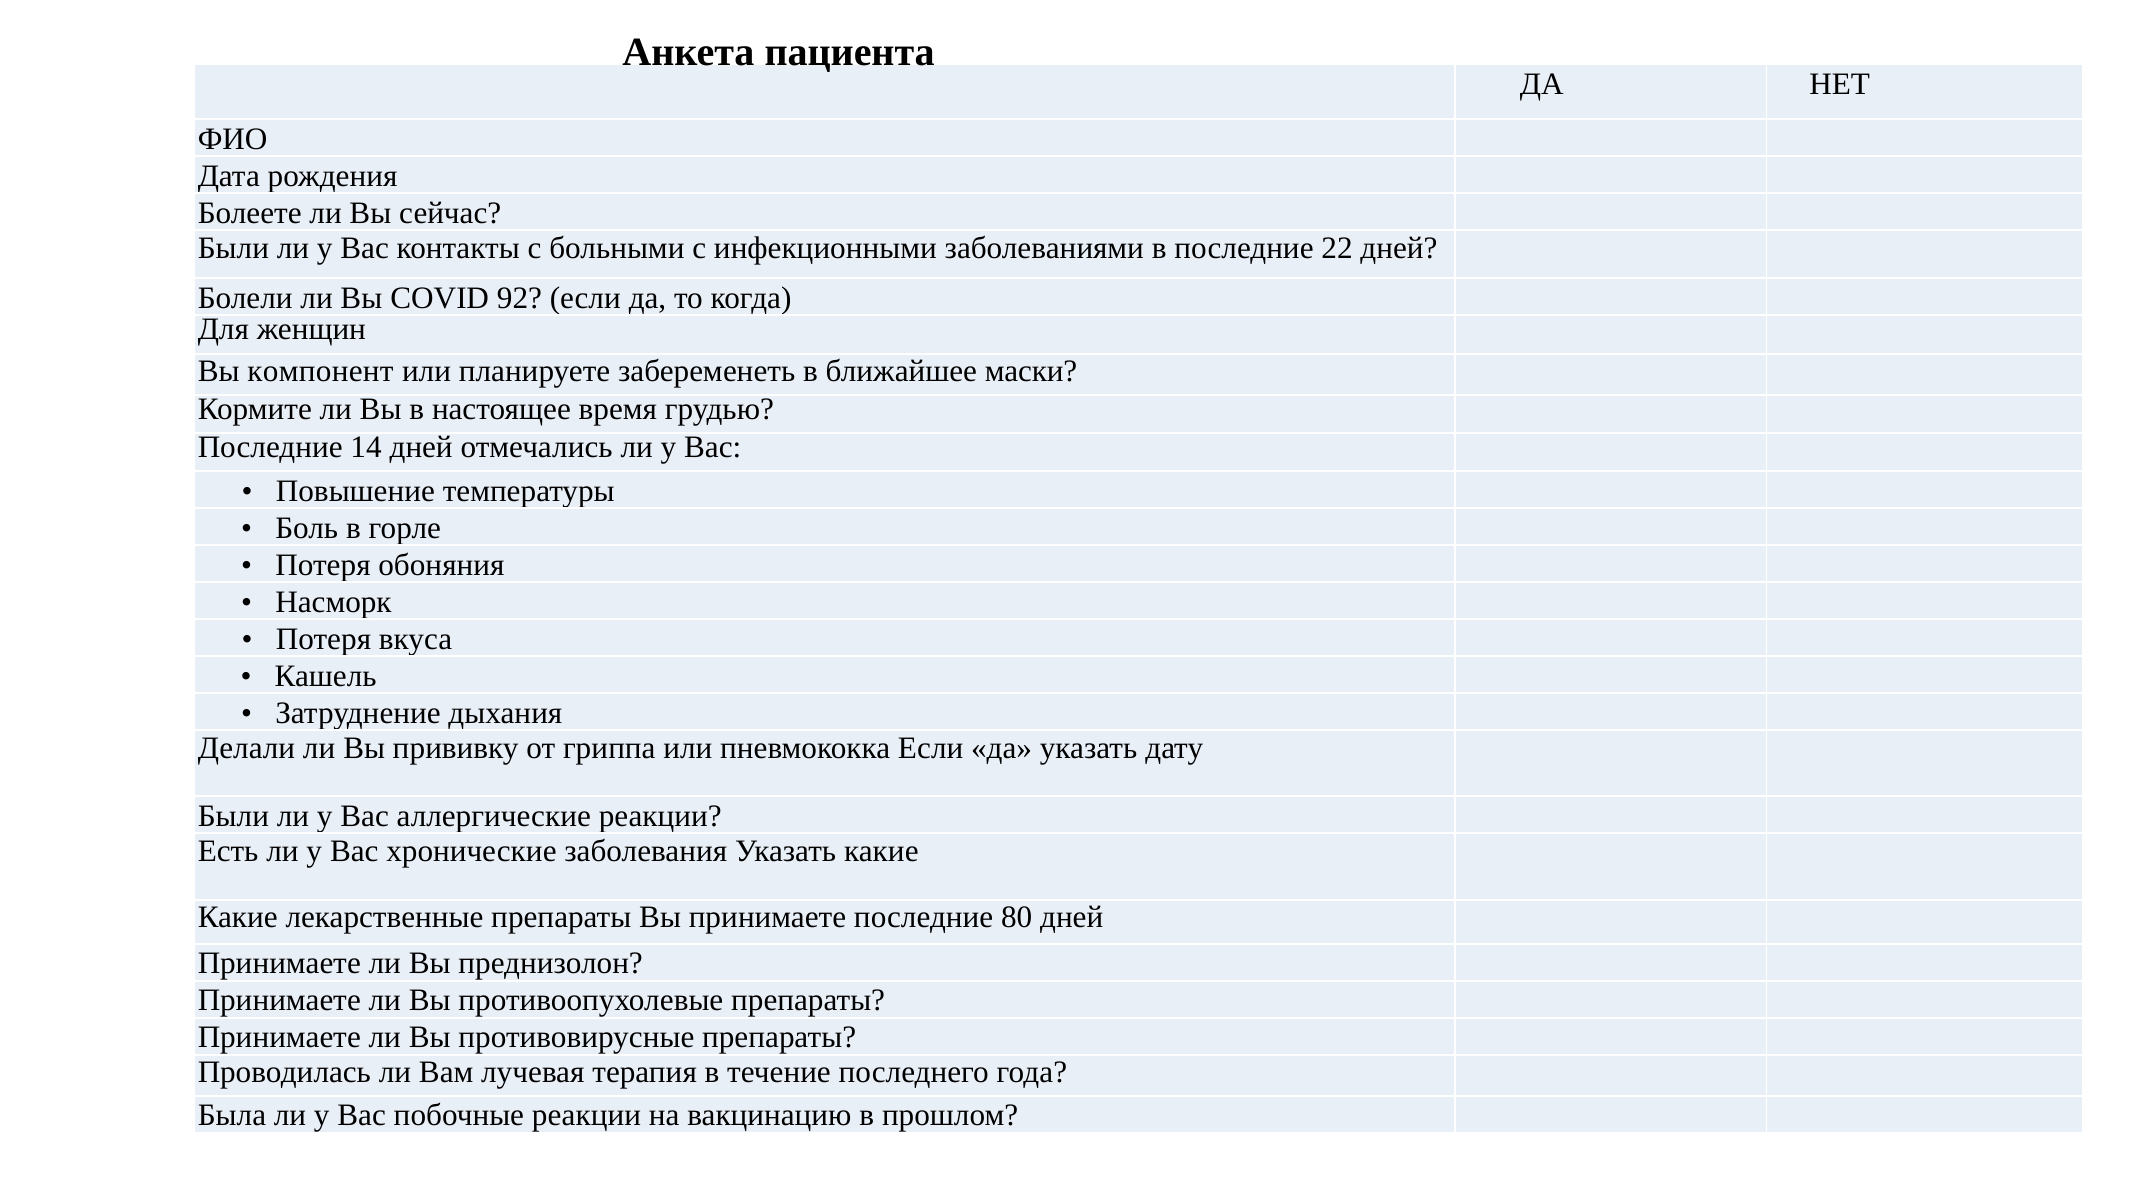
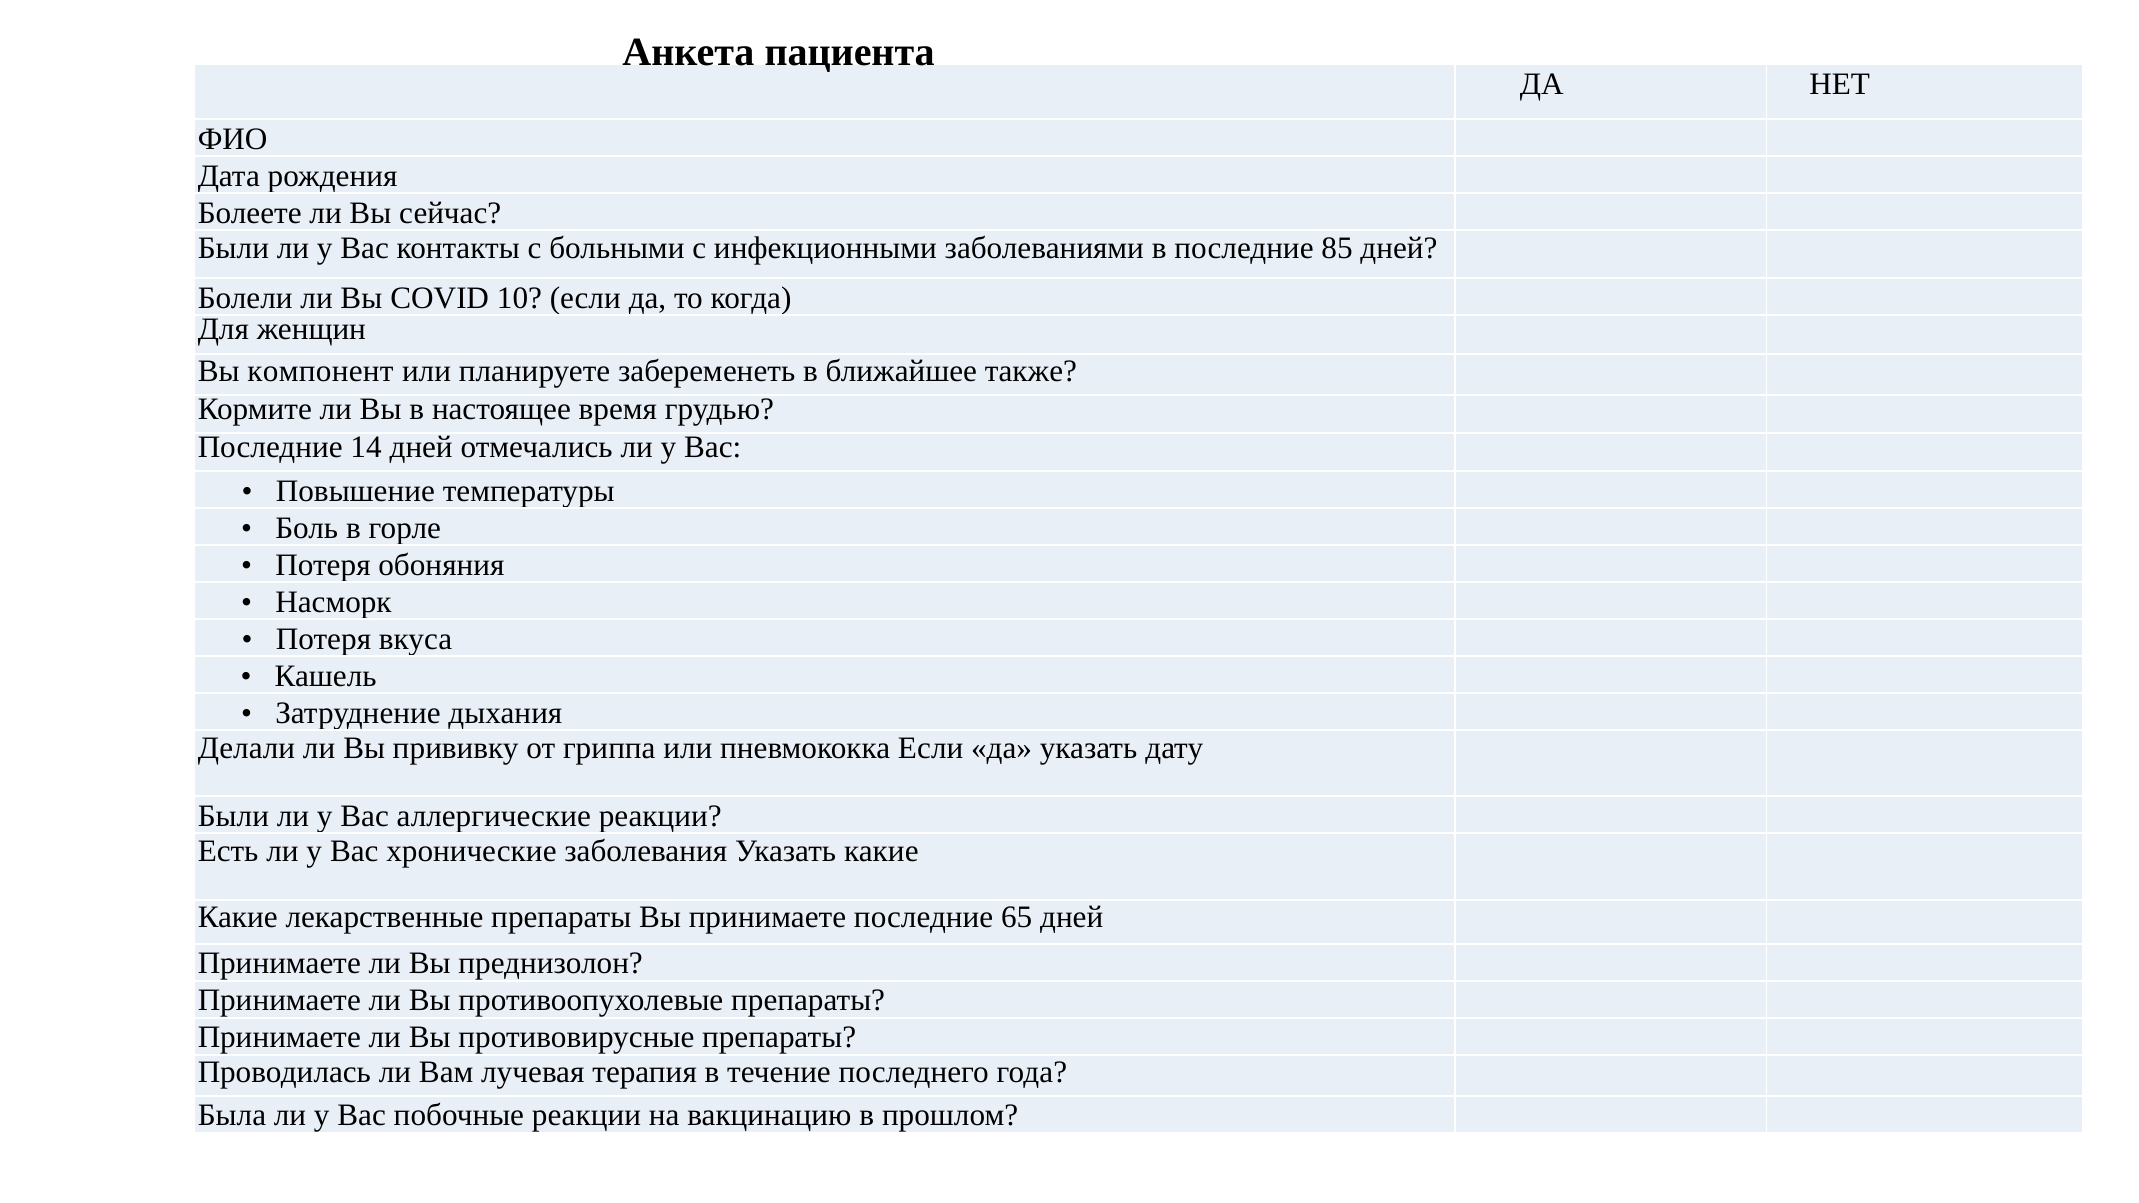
22: 22 -> 85 (1337, 248)
92: 92 -> 10 (519, 298)
маски: маски -> также (1031, 371)
80: 80 -> 65 (1017, 918)
